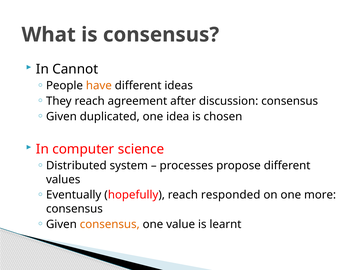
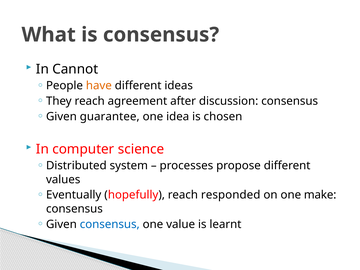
duplicated: duplicated -> guarantee (110, 117)
more: more -> make (320, 195)
consensus colour: orange -> blue (110, 224)
